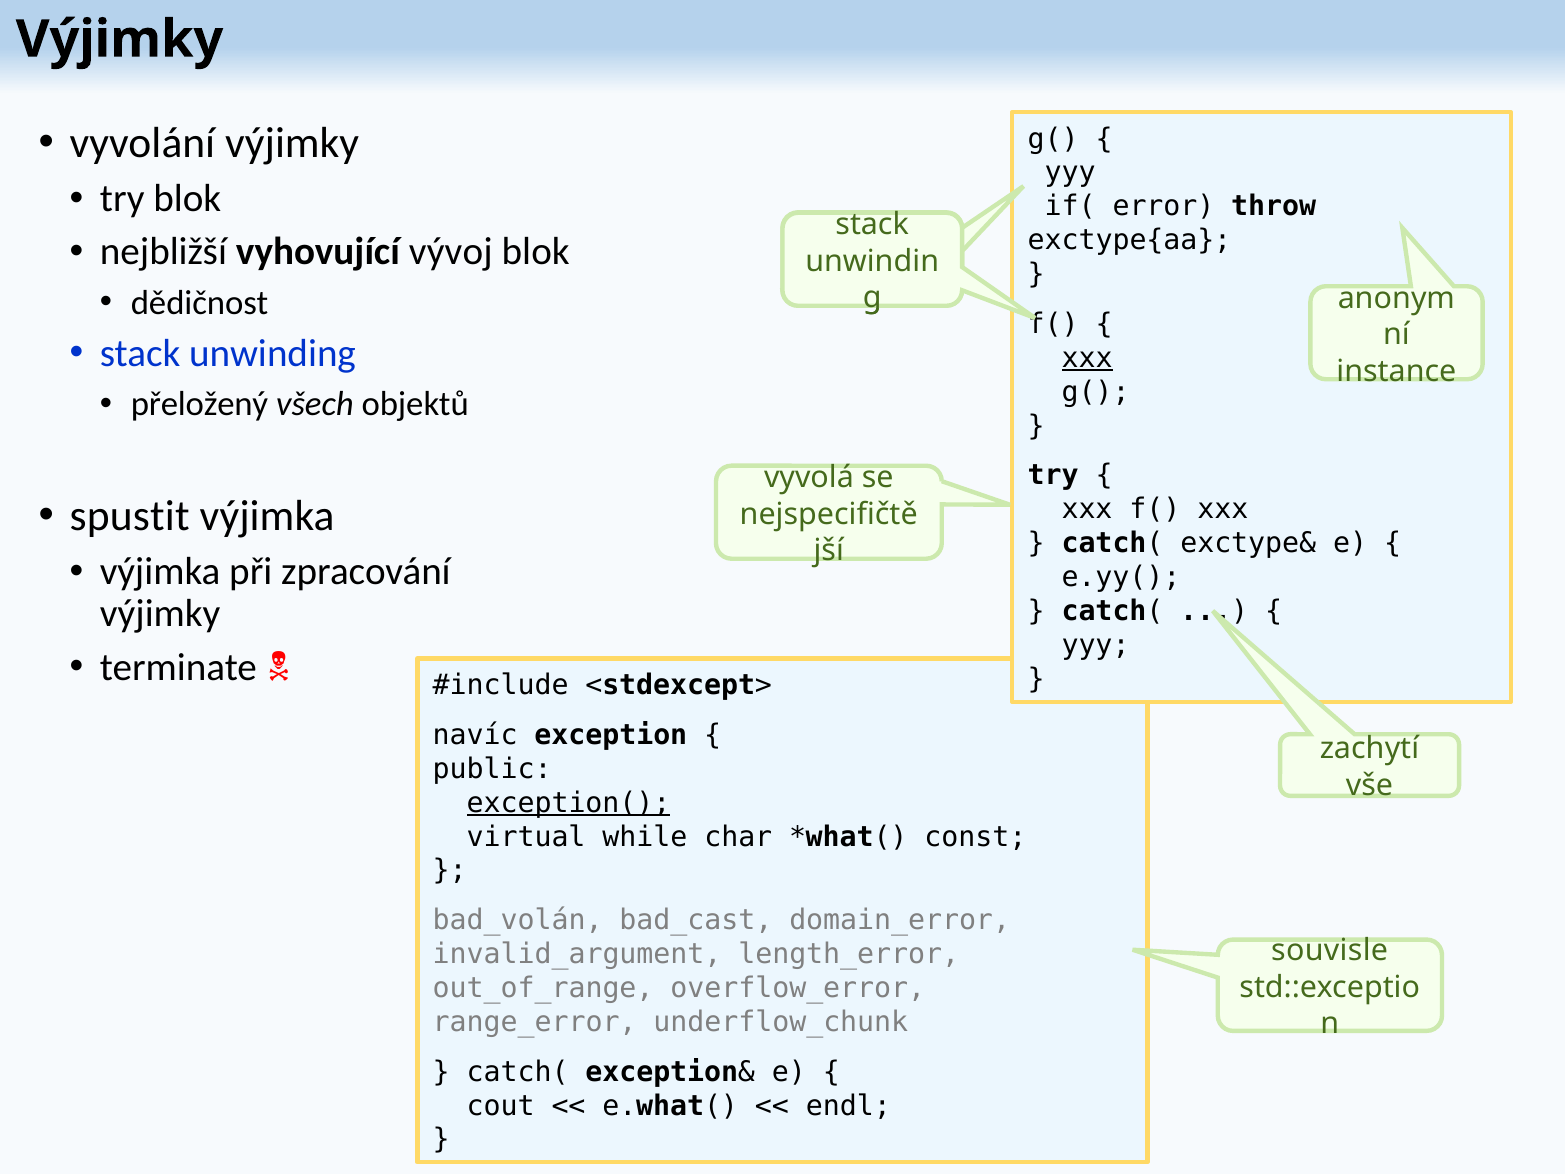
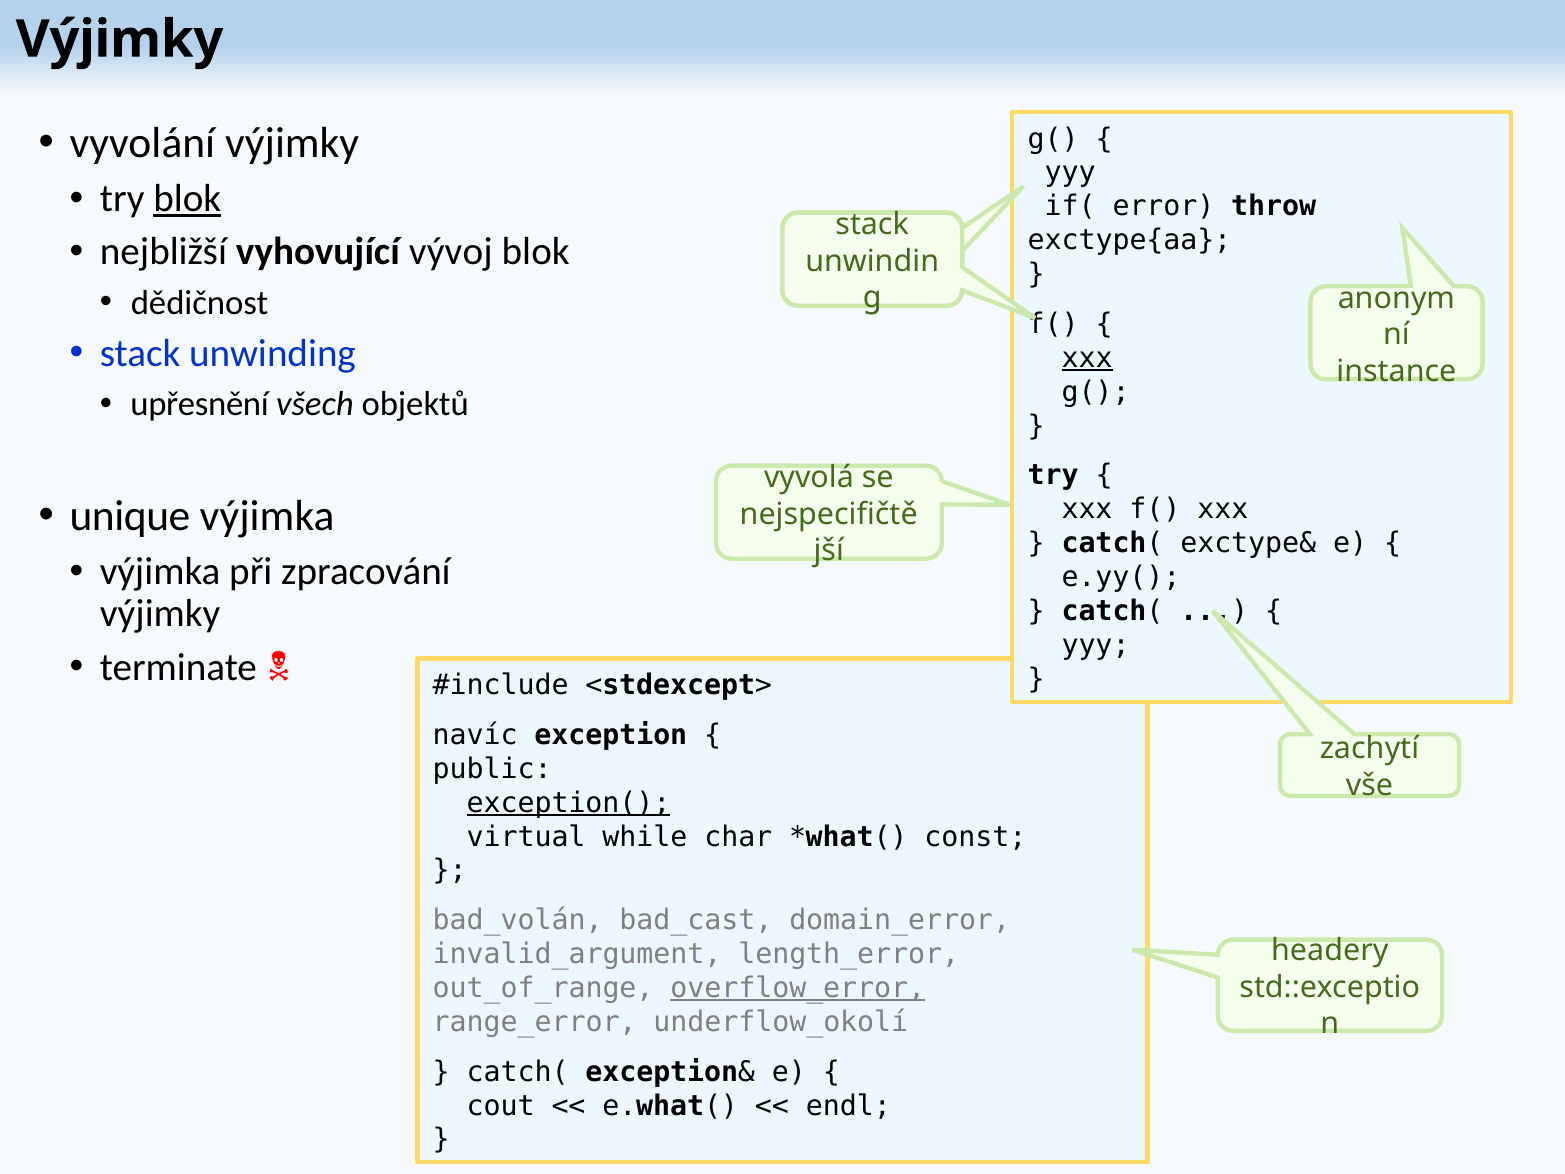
blok underline: none -> present (187, 199)
přeložený: přeložený -> upřesnění (200, 404)
spustit: spustit -> unique (130, 516)
souvisle: souvisle -> headery (1330, 951)
overflow_error underline: none -> present (798, 988)
underflow_chunk: underflow_chunk -> underflow_okolí (781, 1022)
